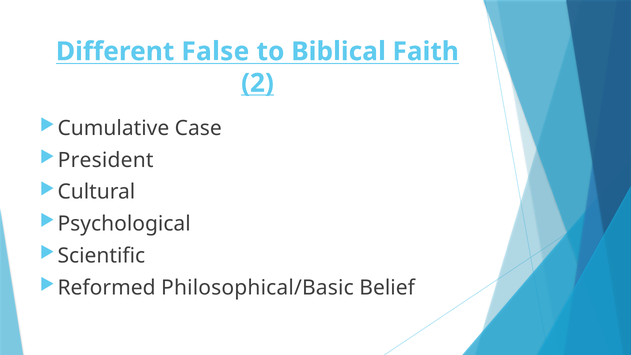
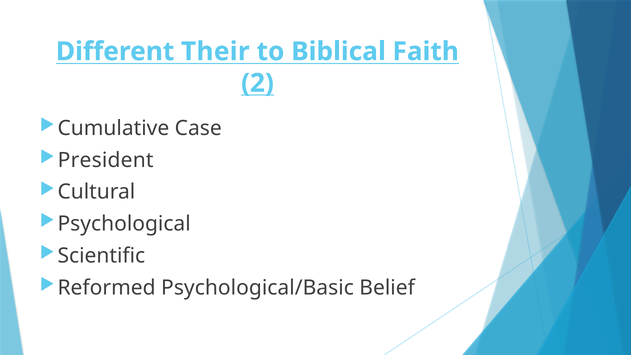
False: False -> Their (215, 52)
Philosophical/Basic: Philosophical/Basic -> Psychological/Basic (257, 288)
